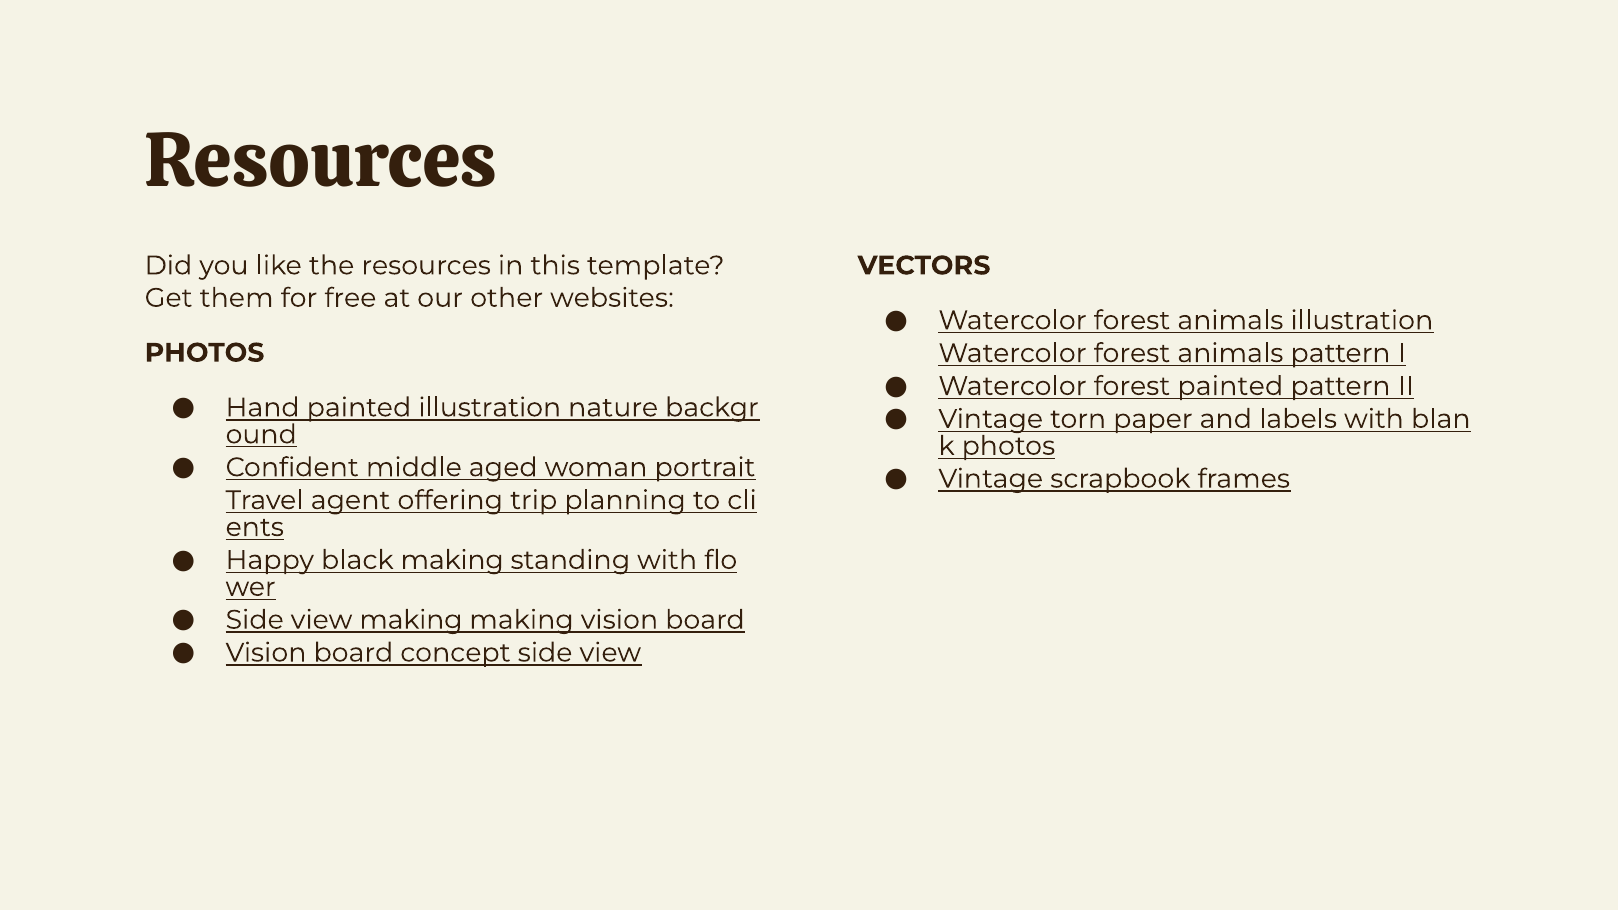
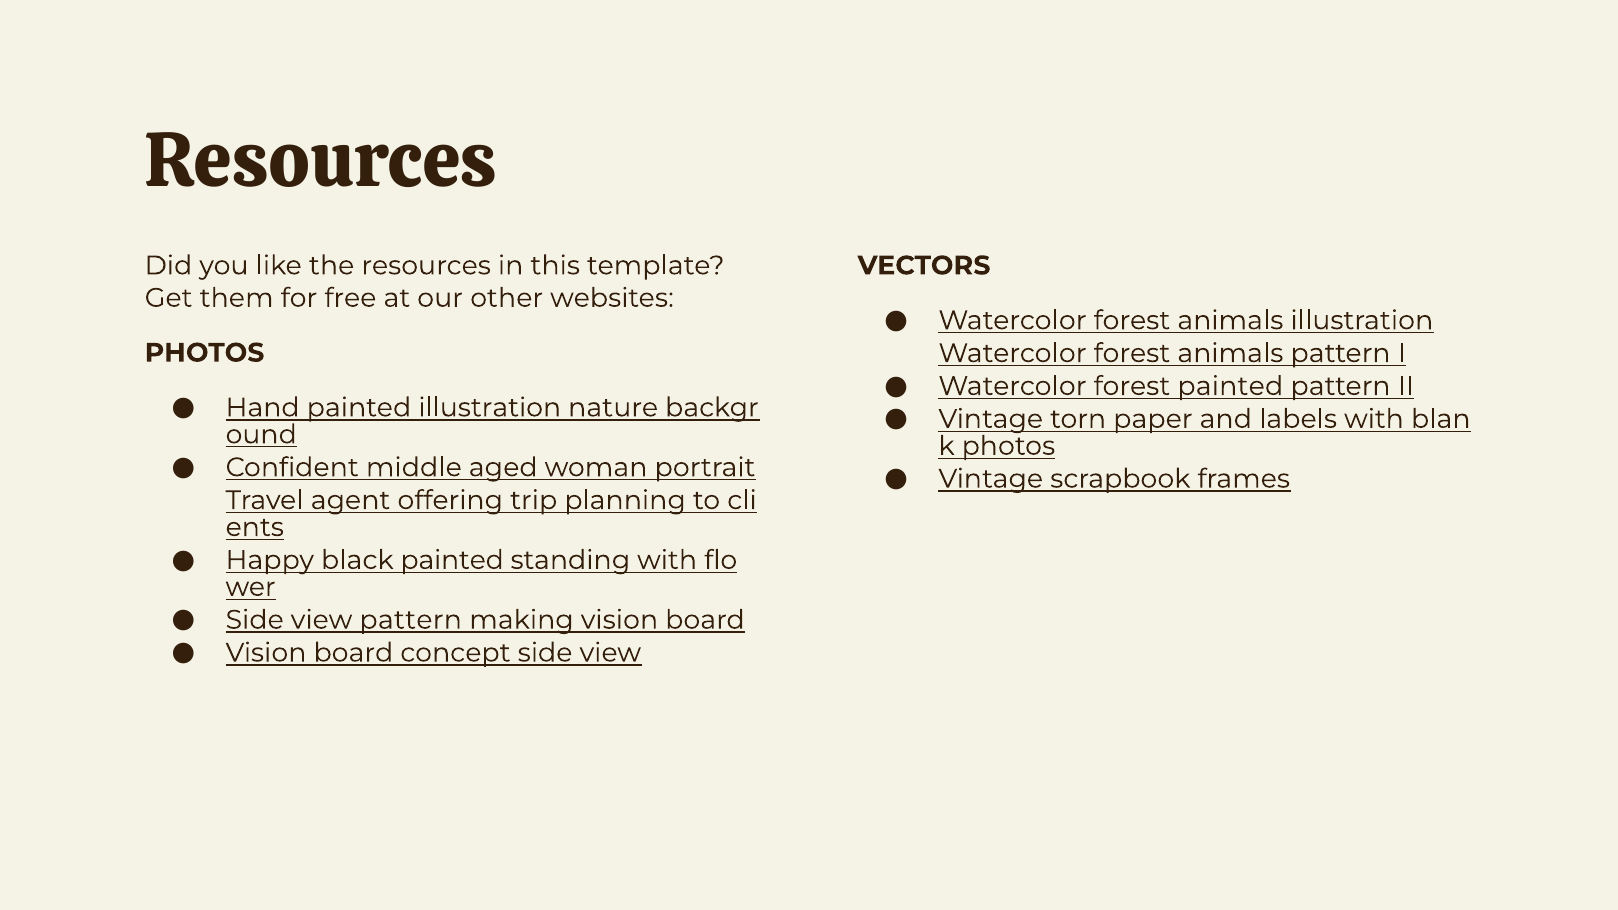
black making: making -> painted (452, 560)
view making: making -> pattern (411, 620)
